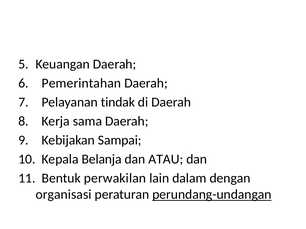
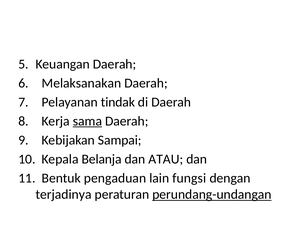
Pemerintahan: Pemerintahan -> Melaksanakan (81, 83)
sama underline: none -> present (87, 121)
perwakilan: perwakilan -> pengaduan (115, 179)
dalam: dalam -> fungsi (189, 179)
organisasi: organisasi -> terjadinya (64, 195)
